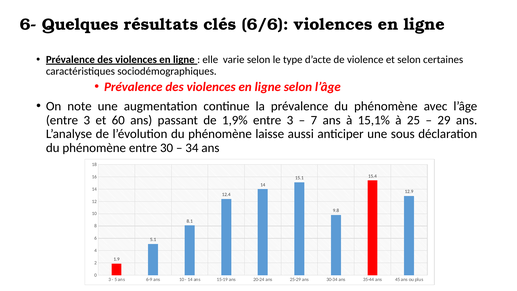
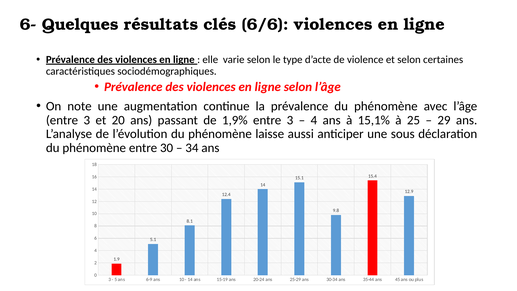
60: 60 -> 20 (118, 120)
7: 7 -> 4 (314, 120)
